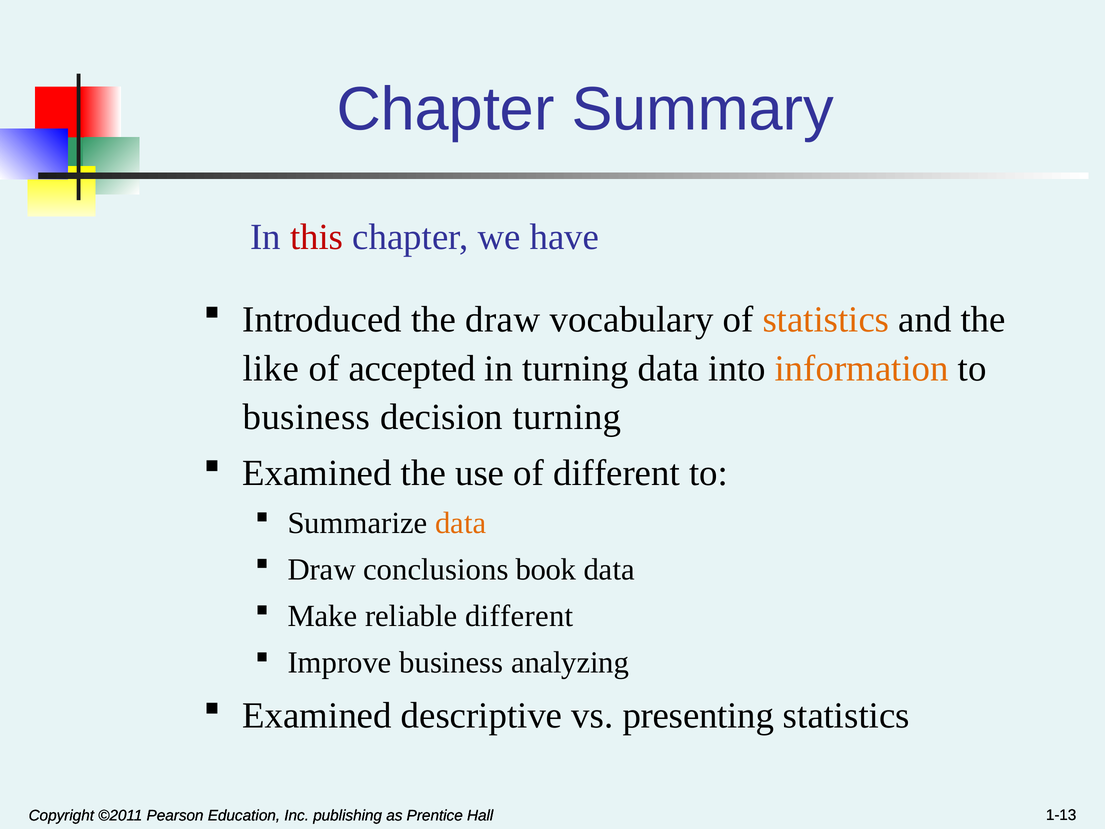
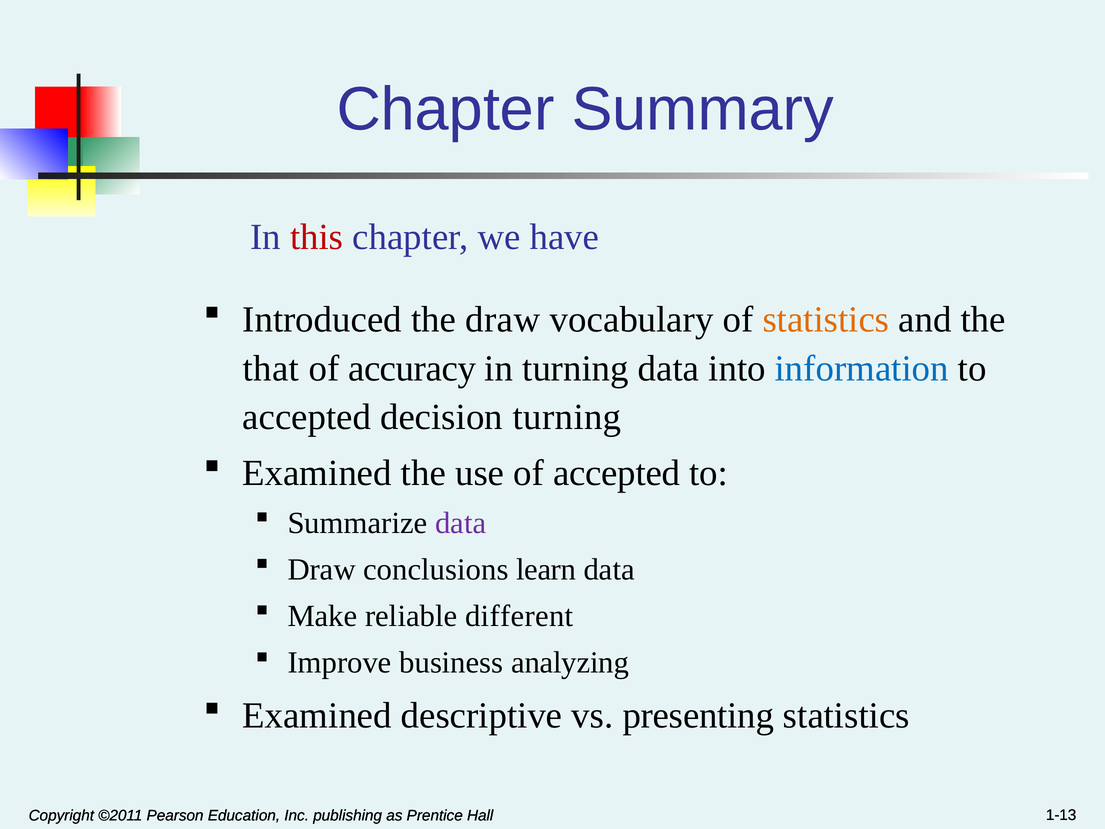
like: like -> that (271, 368)
accepted: accepted -> accuracy (412, 368)
information colour: orange -> blue (862, 368)
business: business -> accepted (307, 417)
of different: different -> accepted (617, 473)
data colour: orange -> purple (461, 523)
book: book -> learn (546, 569)
